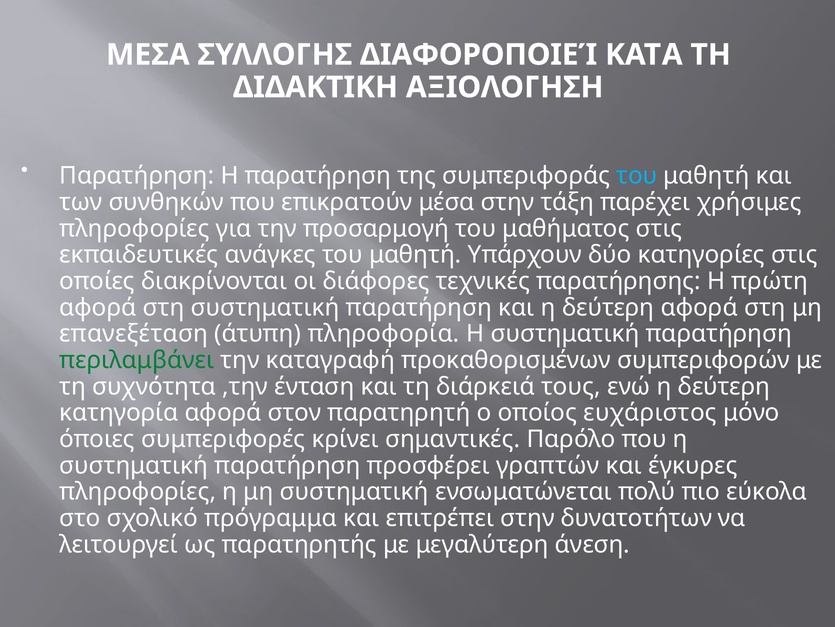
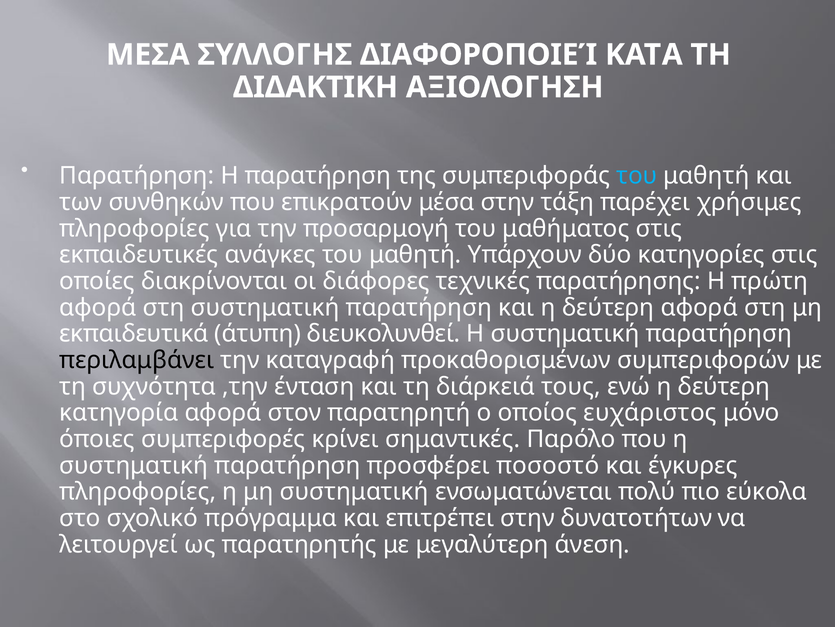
επανεξέταση: επανεξέταση -> εκπαιδευτικά (134, 334)
πληροφορία: πληροφορία -> διευκολυνθεί (384, 334)
περιλαμβάνει colour: green -> black (137, 360)
γραπτών: γραπτών -> ποσοστό (548, 465)
